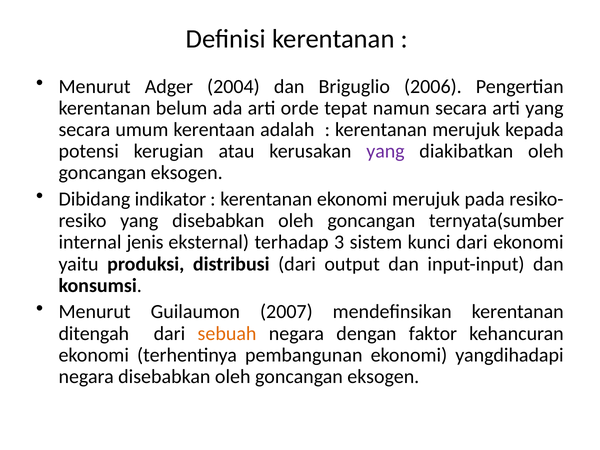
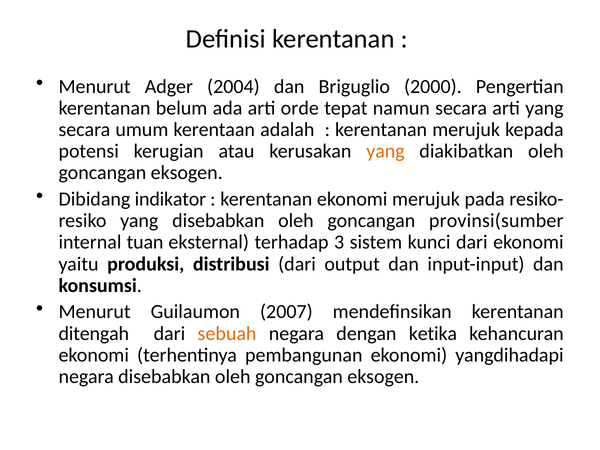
2006: 2006 -> 2000 (433, 86)
yang colour: purple -> orange (385, 151)
ternyata(sumber: ternyata(sumber -> provinsi(sumber (496, 221)
jenis: jenis -> tuan (145, 242)
faktor: faktor -> ketika (433, 333)
